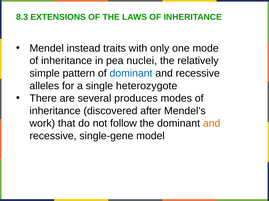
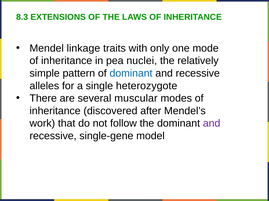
instead: instead -> linkage (83, 48)
produces: produces -> muscular (136, 99)
and colour: orange -> purple (212, 124)
